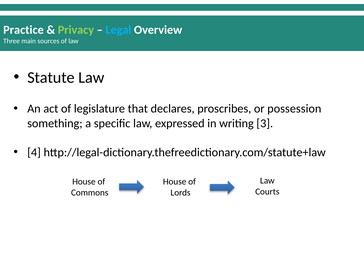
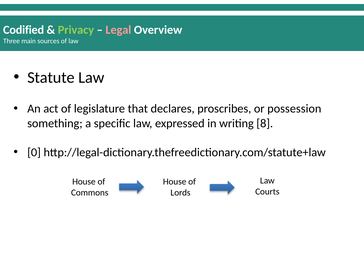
Practice: Practice -> Codified (24, 30)
Legal colour: light blue -> pink (118, 30)
3: 3 -> 8 (265, 123)
4: 4 -> 0 (34, 152)
